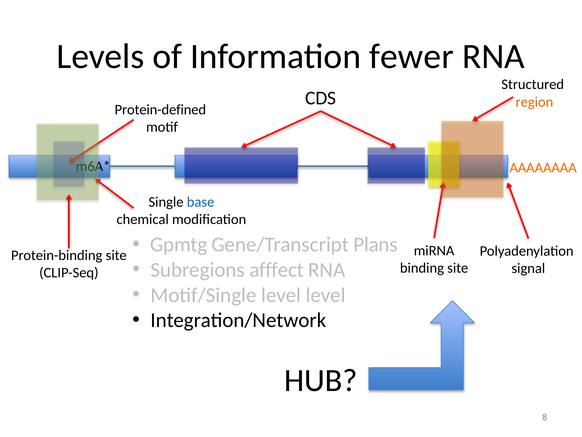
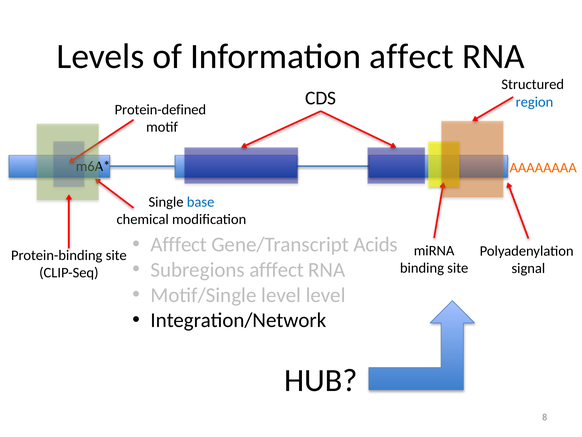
fewer: fewer -> affect (411, 56)
region colour: orange -> blue (534, 102)
Gpmtg: Gpmtg -> Afffect (179, 244)
Plans: Plans -> Acids (376, 244)
